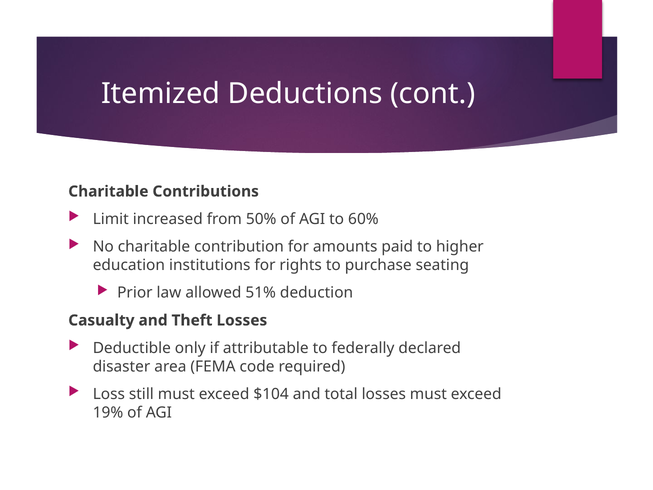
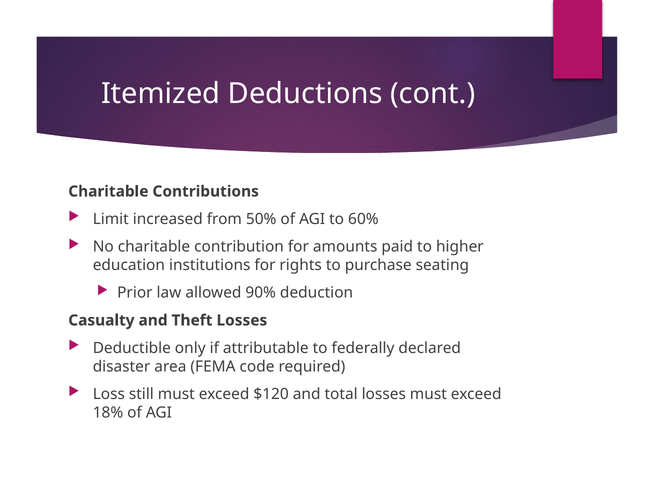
51%: 51% -> 90% (261, 293)
$104: $104 -> $120 (271, 394)
19%: 19% -> 18% (108, 412)
